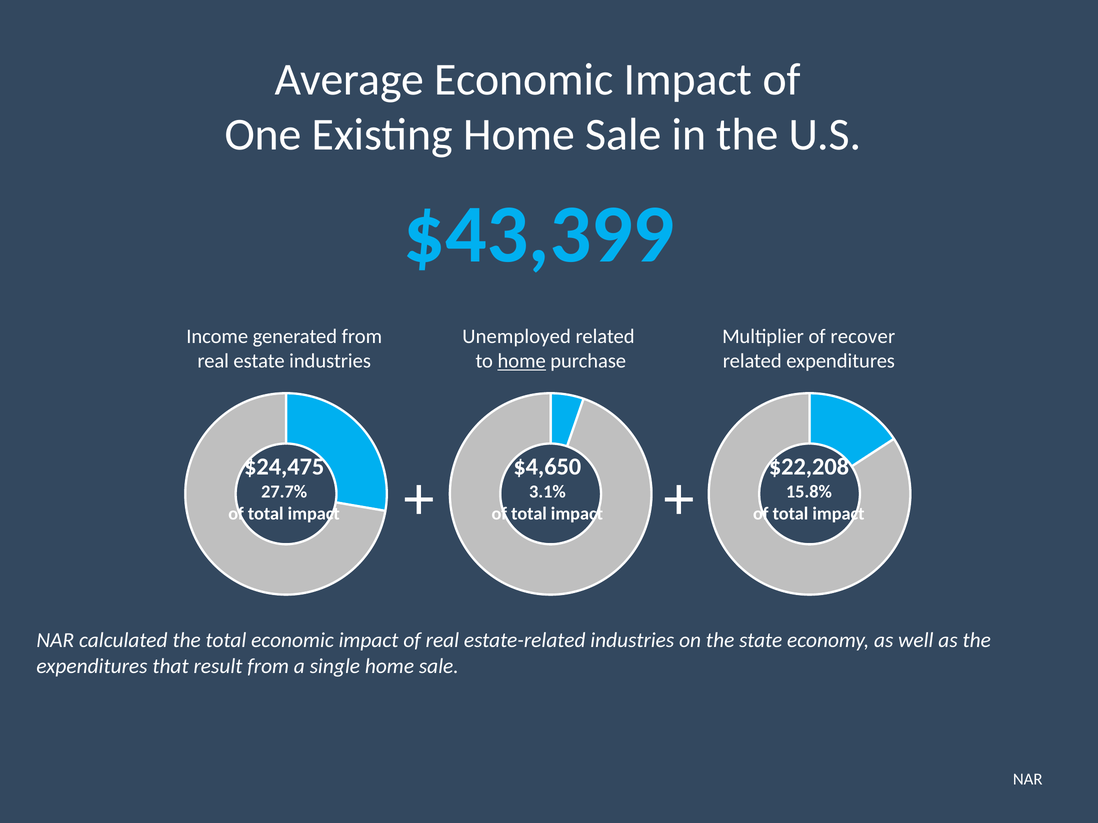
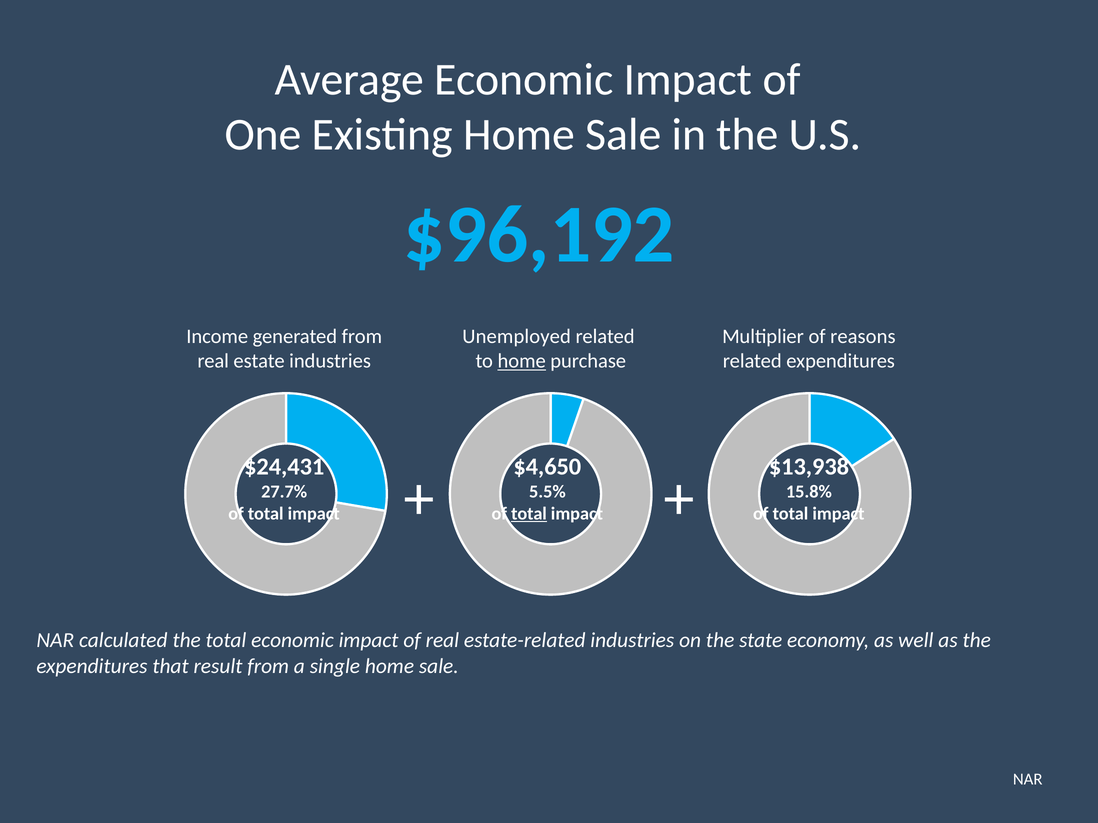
$43,399: $43,399 -> $96,192 (539, 235)
recover: recover -> reasons (863, 337)
$24,475: $24,475 -> $24,431 (284, 467)
$22,208: $22,208 -> $13,938 (809, 467)
3.1%: 3.1% -> 5.5% (547, 492)
total underline: none -> present (529, 514)
